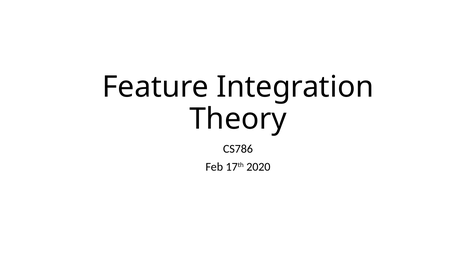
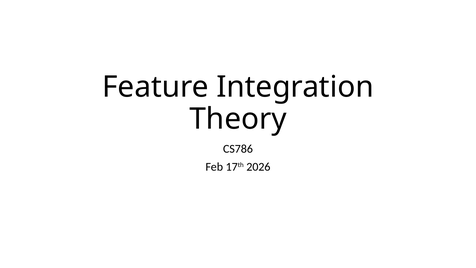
2020: 2020 -> 2026 (258, 167)
